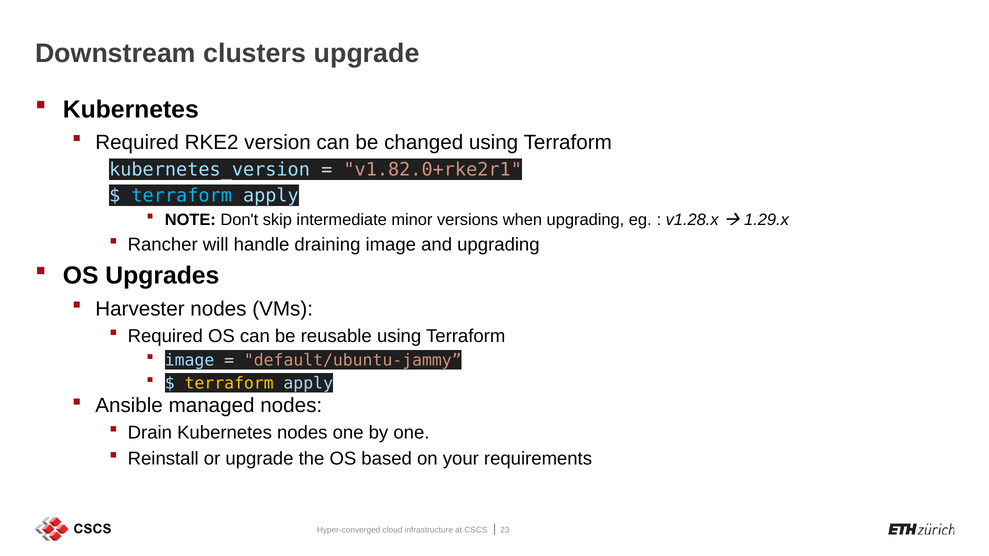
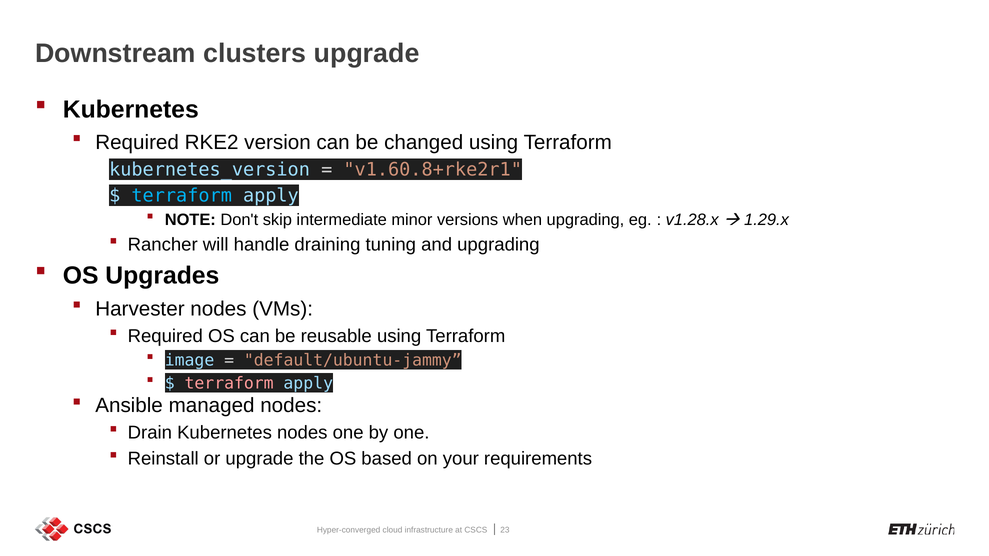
v1.82.0+rke2r1: v1.82.0+rke2r1 -> v1.60.8+rke2r1 (433, 170)
draining image: image -> tuning (391, 245)
terraform colour: yellow -> pink (229, 383)
